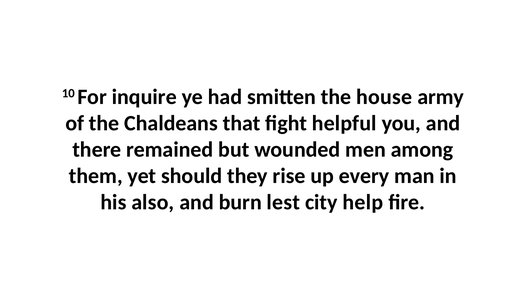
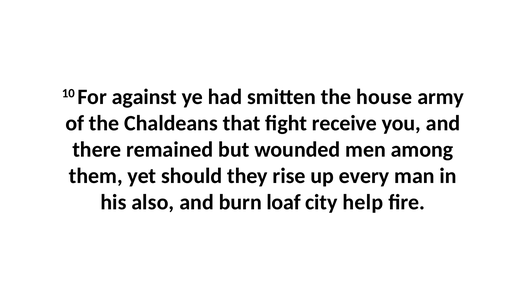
inquire: inquire -> against (144, 97)
helpful: helpful -> receive (344, 123)
lest: lest -> loaf (284, 202)
